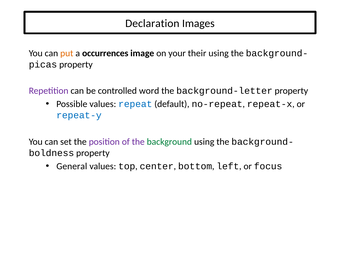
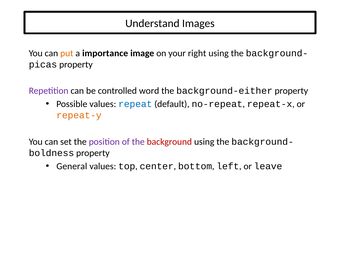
Declaration: Declaration -> Understand (152, 23)
occurrences: occurrences -> importance (105, 53)
their: their -> right (197, 53)
background-letter: background-letter -> background-either (224, 91)
repeat-y colour: blue -> orange (79, 115)
background colour: green -> red (169, 142)
focus: focus -> leave (268, 166)
